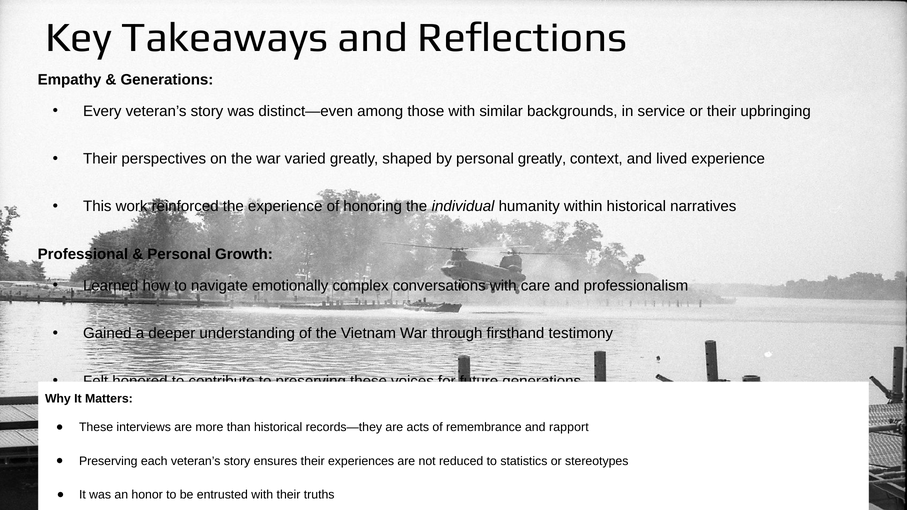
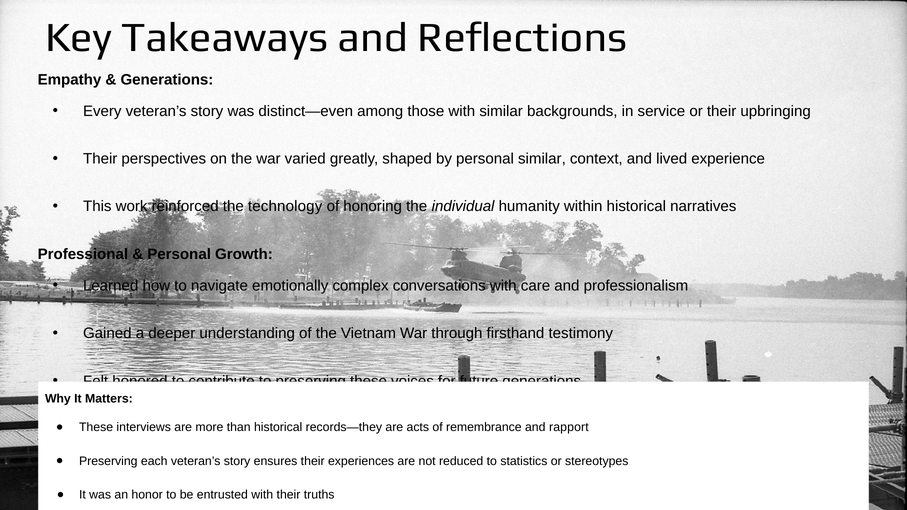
personal greatly: greatly -> similar (542, 159)
the experience: experience -> technology (285, 207)
